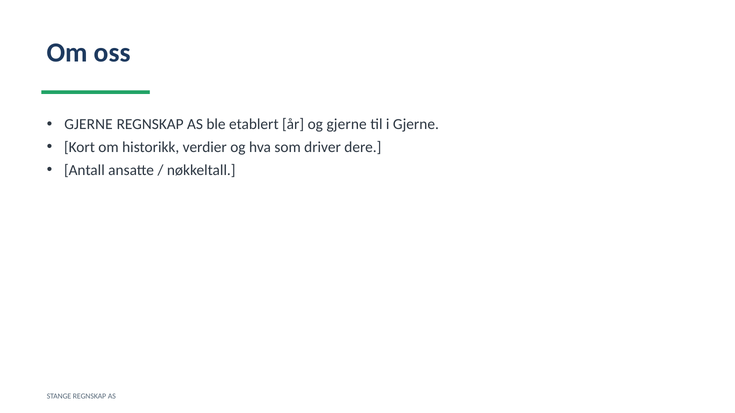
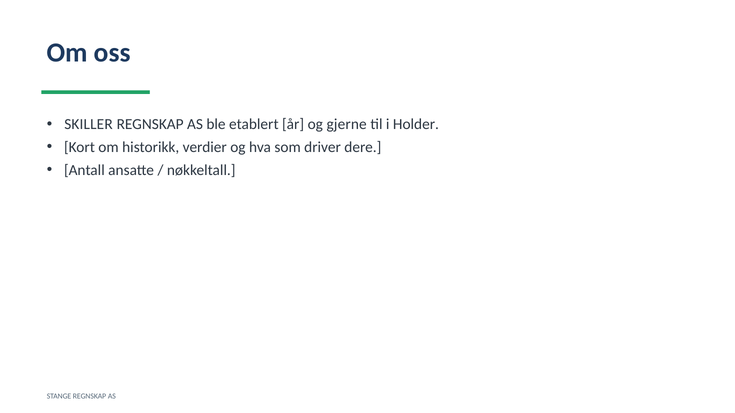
GJERNE: GJERNE -> SKILLER (88, 124)
i Gjerne: Gjerne -> Holder (416, 124)
